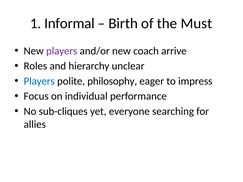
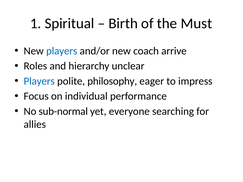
Informal: Informal -> Spiritual (69, 24)
players colour: purple -> blue (62, 51)
sub-cliques: sub-cliques -> sub-normal (63, 111)
